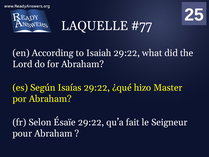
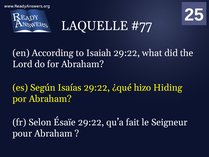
Master: Master -> Hiding (168, 88)
